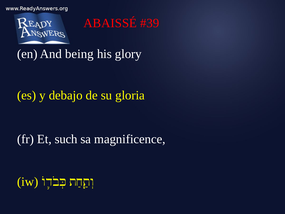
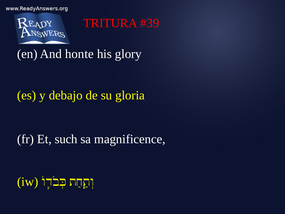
ABAISSÉ: ABAISSÉ -> TRITURA (110, 23)
being: being -> honte (79, 54)
